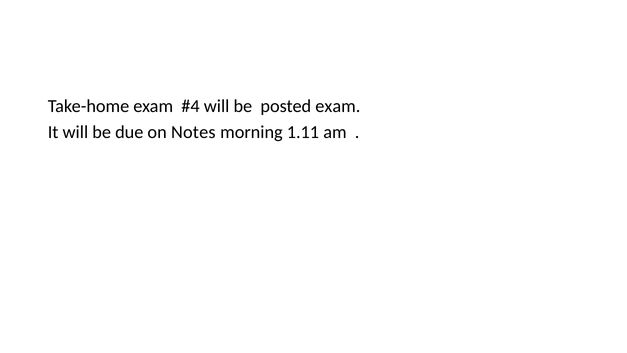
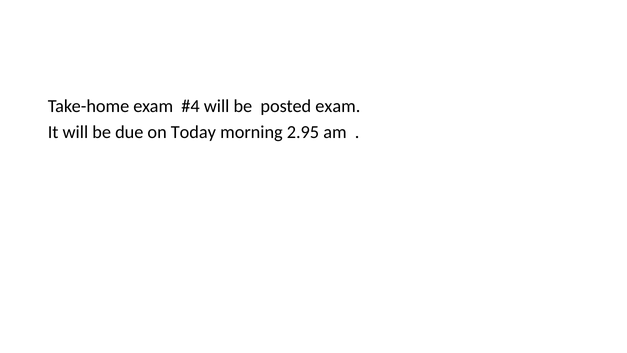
Notes: Notes -> Today (193, 132)
1.11: 1.11 -> 2.95 (303, 132)
